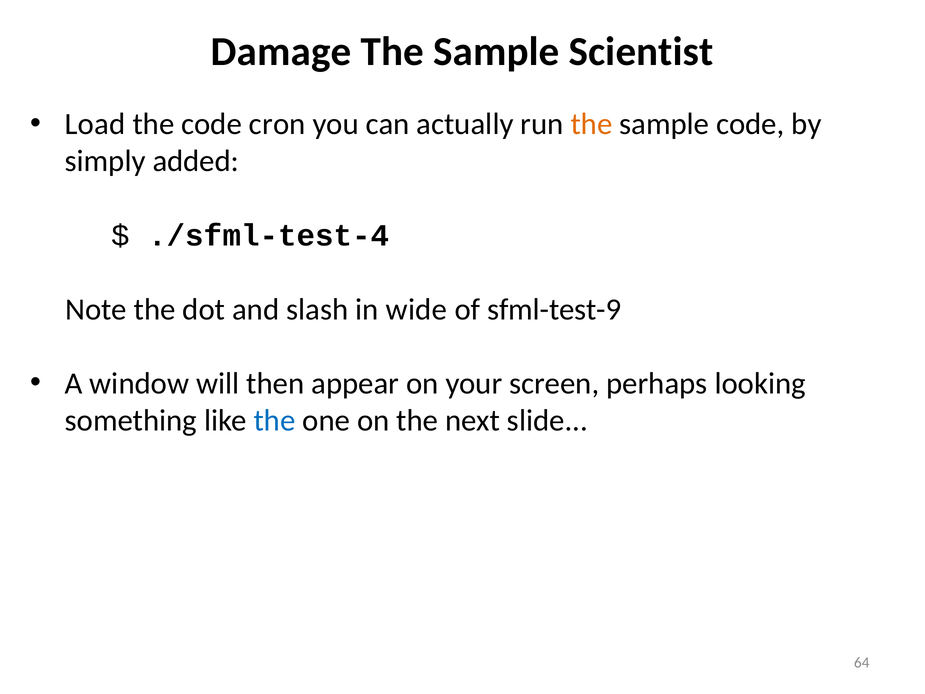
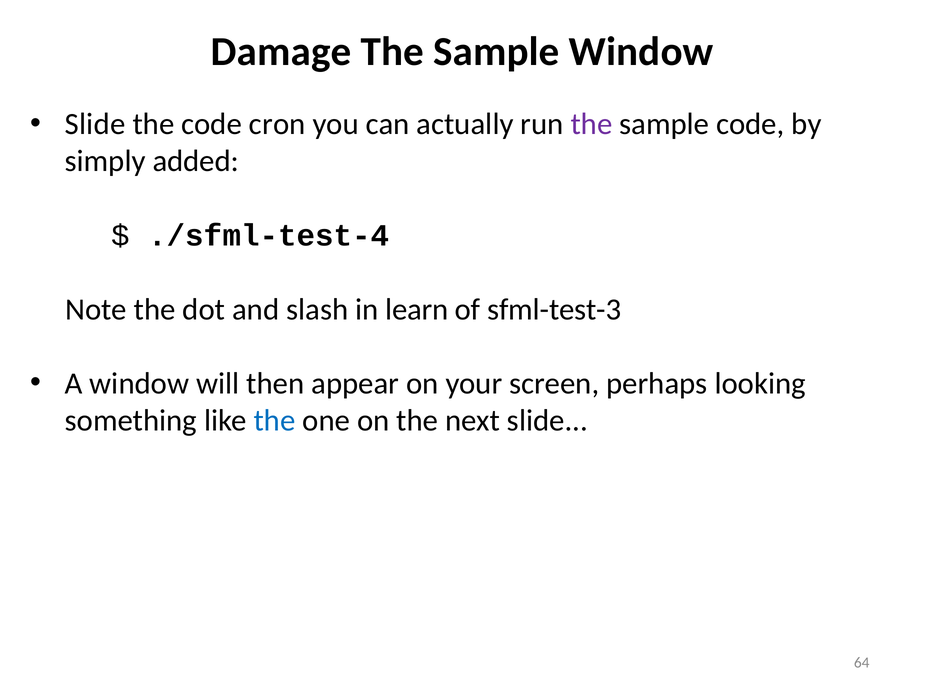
Sample Scientist: Scientist -> Window (641, 51)
Load: Load -> Slide (95, 124)
the colour: orange -> purple (591, 124)
wide: wide -> learn (417, 309)
sfml-test-9: sfml-test-9 -> sfml-test-3 (554, 309)
